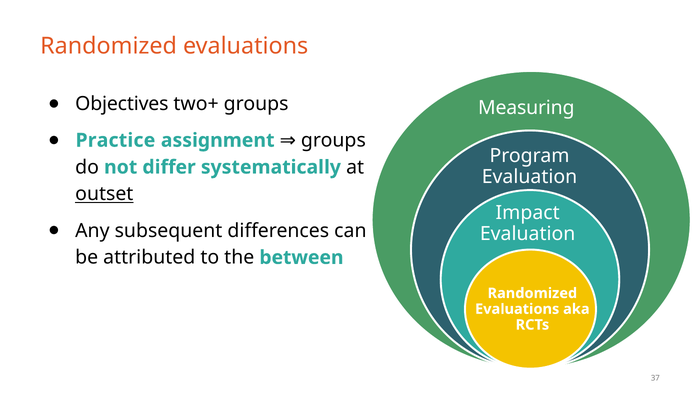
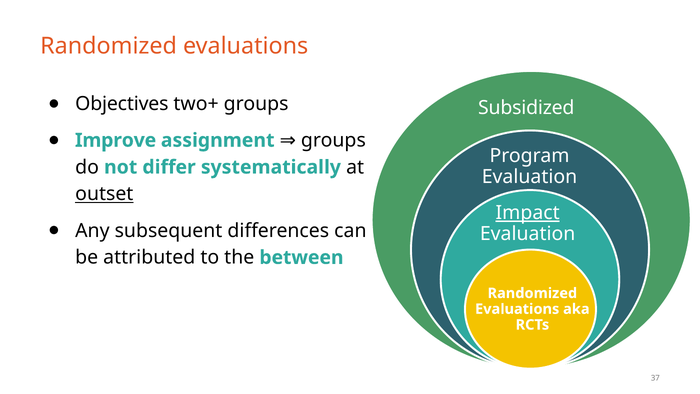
Measuring: Measuring -> Subsidized (526, 108)
Practice: Practice -> Improve (116, 140)
Impact underline: none -> present (528, 213)
